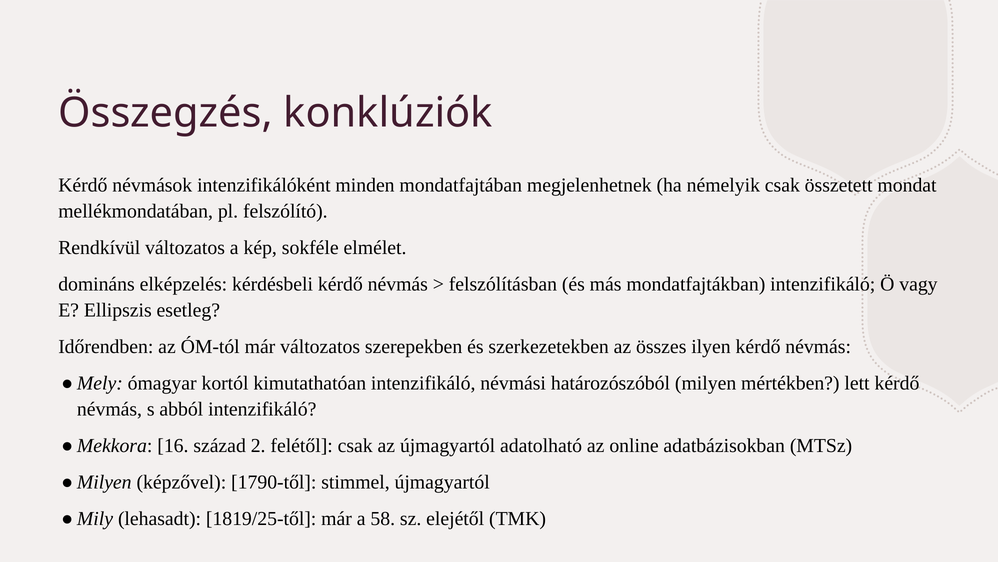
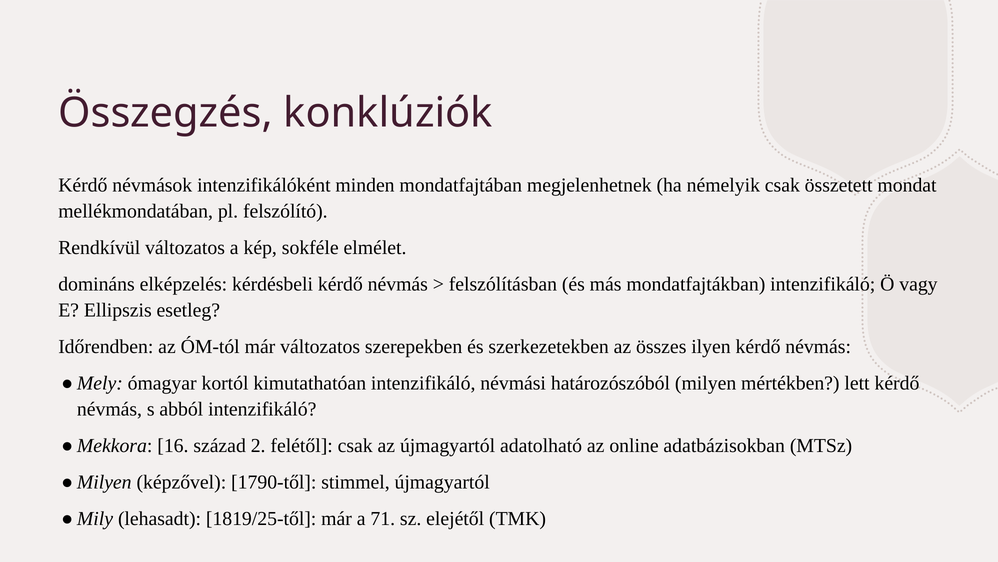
58: 58 -> 71 (383, 518)
